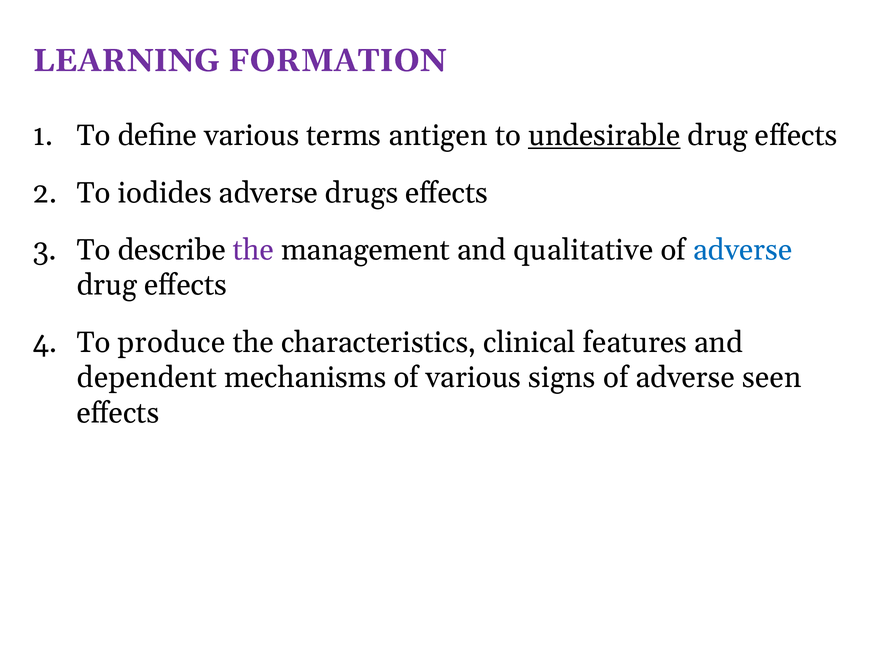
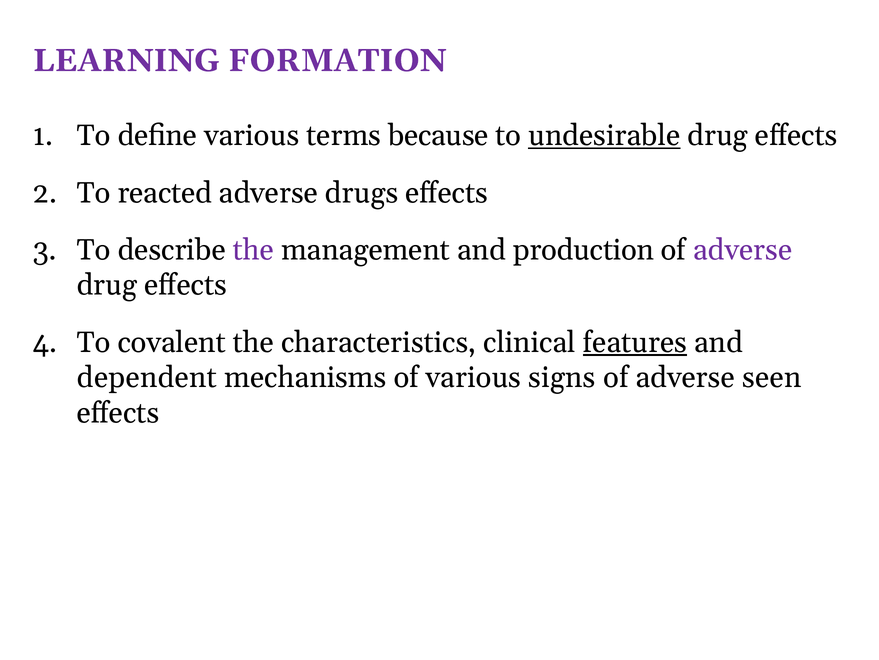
antigen: antigen -> because (438, 136)
iodides: iodides -> reacted (165, 193)
qualitative: qualitative -> production (584, 250)
adverse colour: blue -> purple (743, 250)
produce: produce -> covalent (172, 342)
features underline: none -> present (635, 342)
